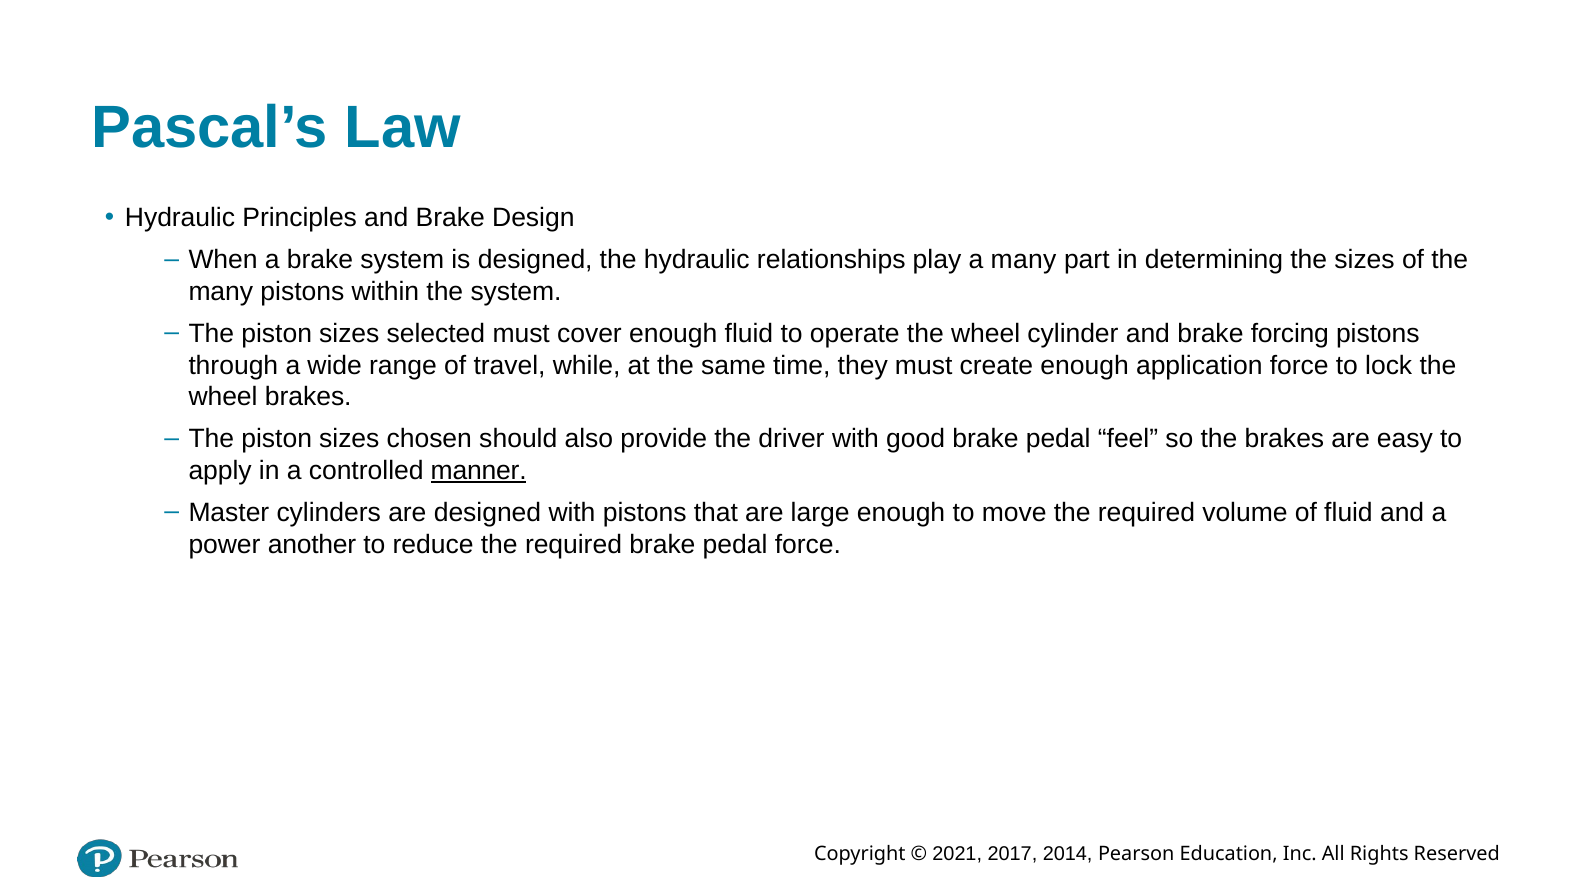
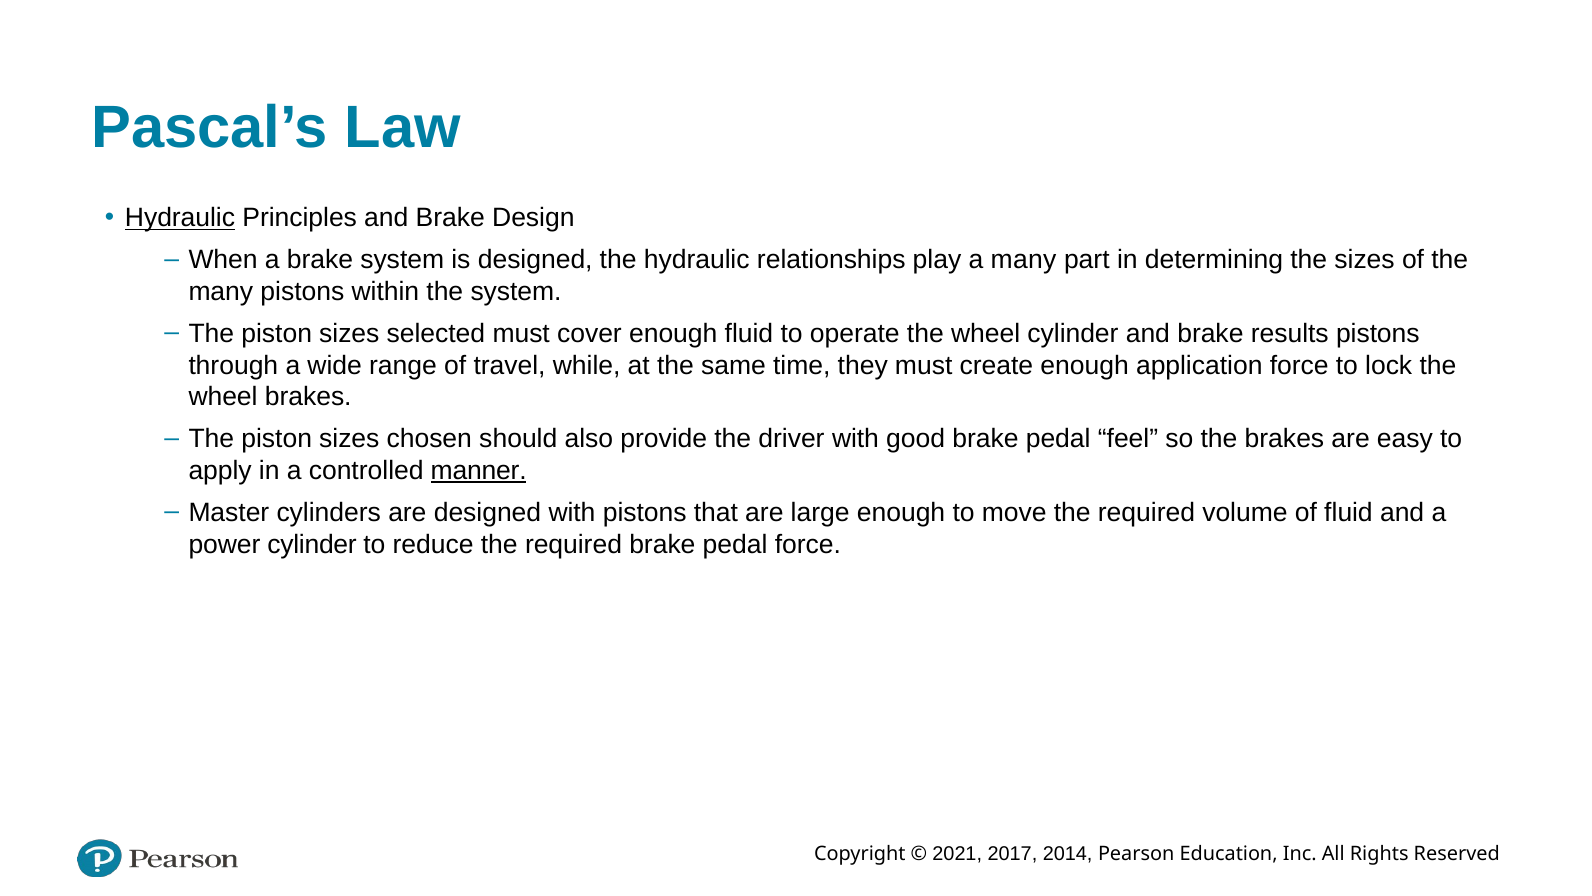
Hydraulic underline: none -> present (180, 218)
forcing: forcing -> results (1290, 333)
power another: another -> cylinder (312, 544)
